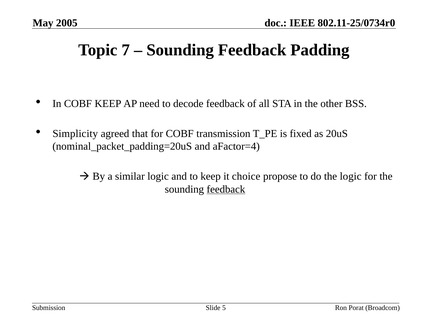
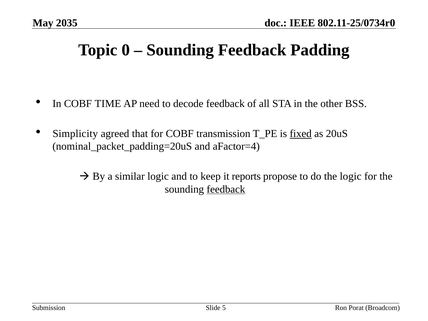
2005: 2005 -> 2035 (67, 23)
7: 7 -> 0 (126, 50)
COBF KEEP: KEEP -> TIME (108, 104)
fixed underline: none -> present (301, 134)
choice: choice -> reports (246, 176)
